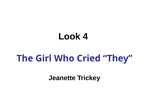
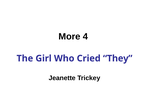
Look: Look -> More (69, 36)
